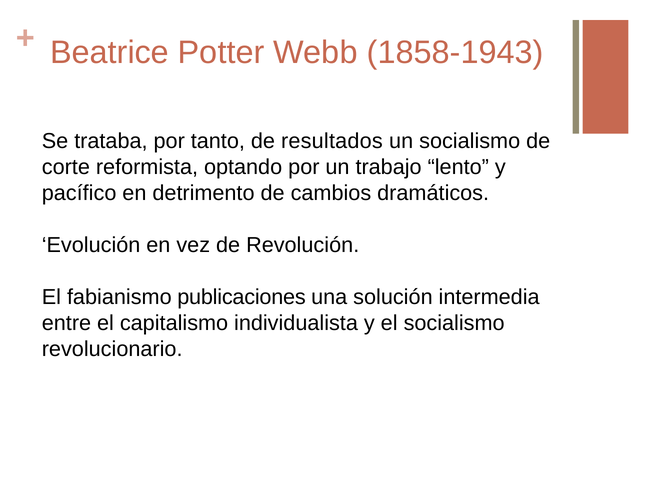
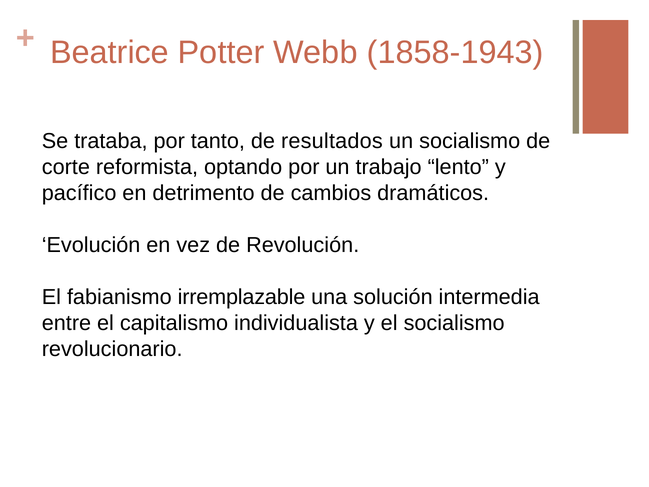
publicaciones: publicaciones -> irremplazable (241, 297)
